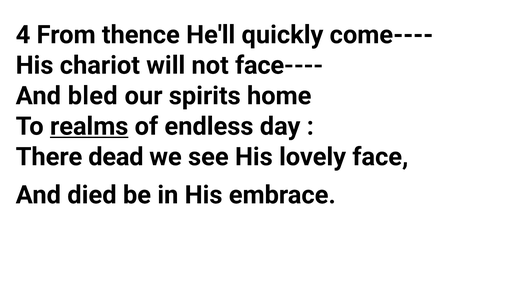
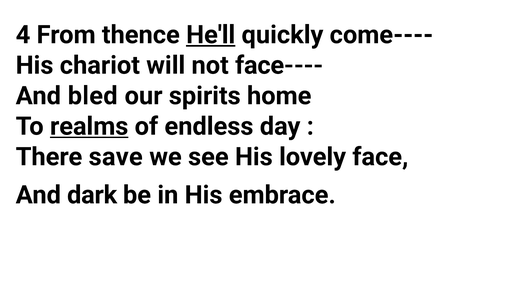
He'll underline: none -> present (211, 35)
dead: dead -> save (116, 157)
died: died -> dark (92, 195)
